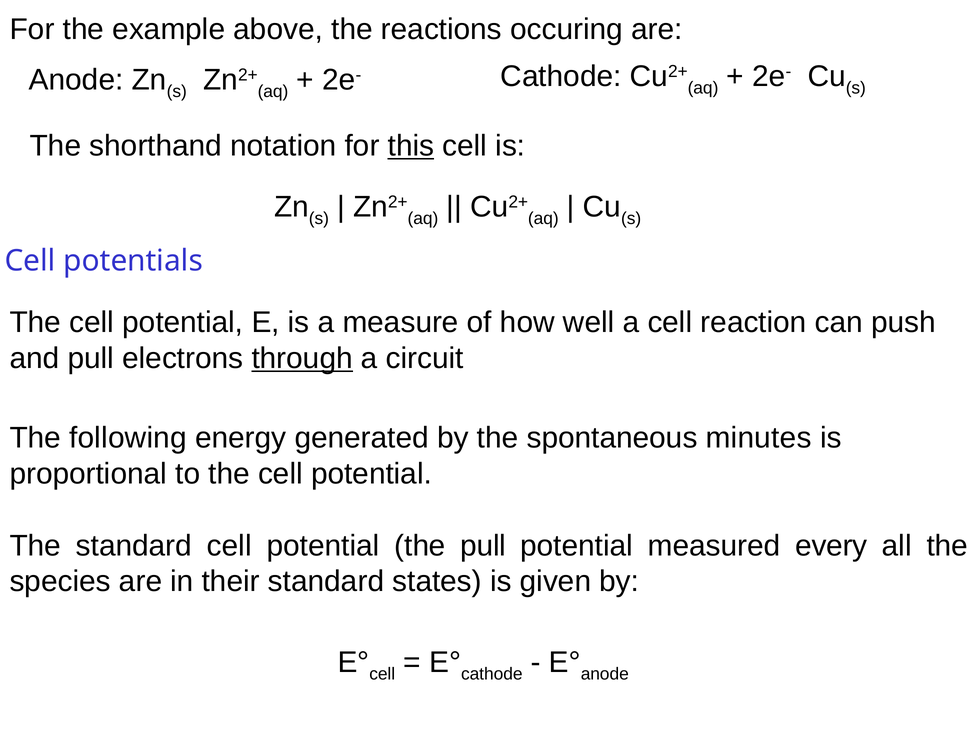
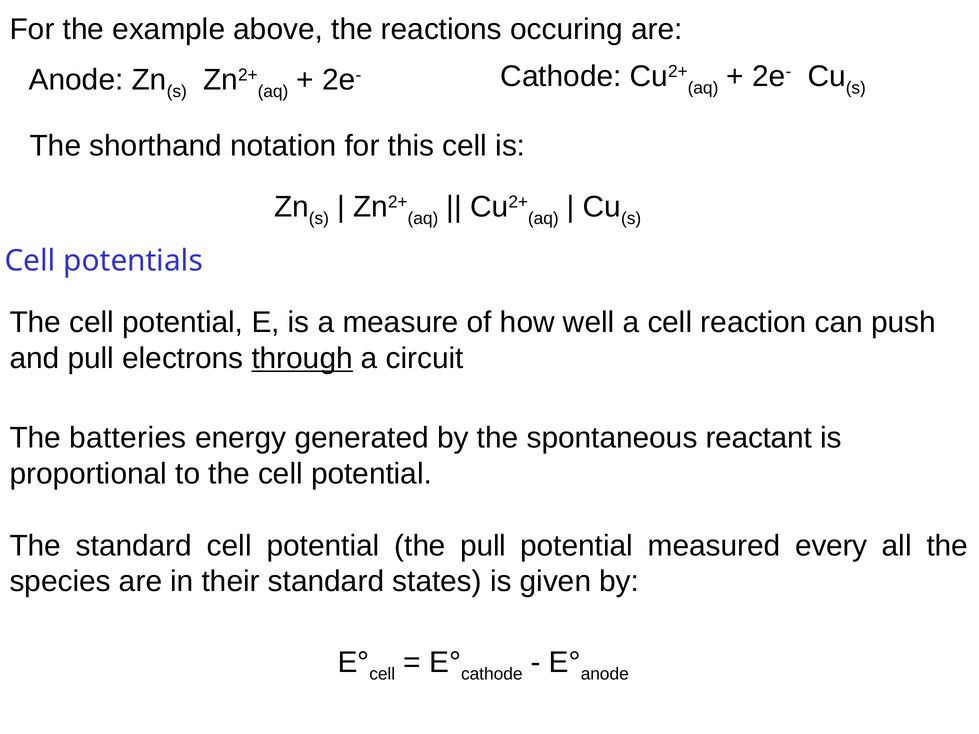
this underline: present -> none (411, 146)
following: following -> batteries (128, 438)
minutes: minutes -> reactant (759, 438)
